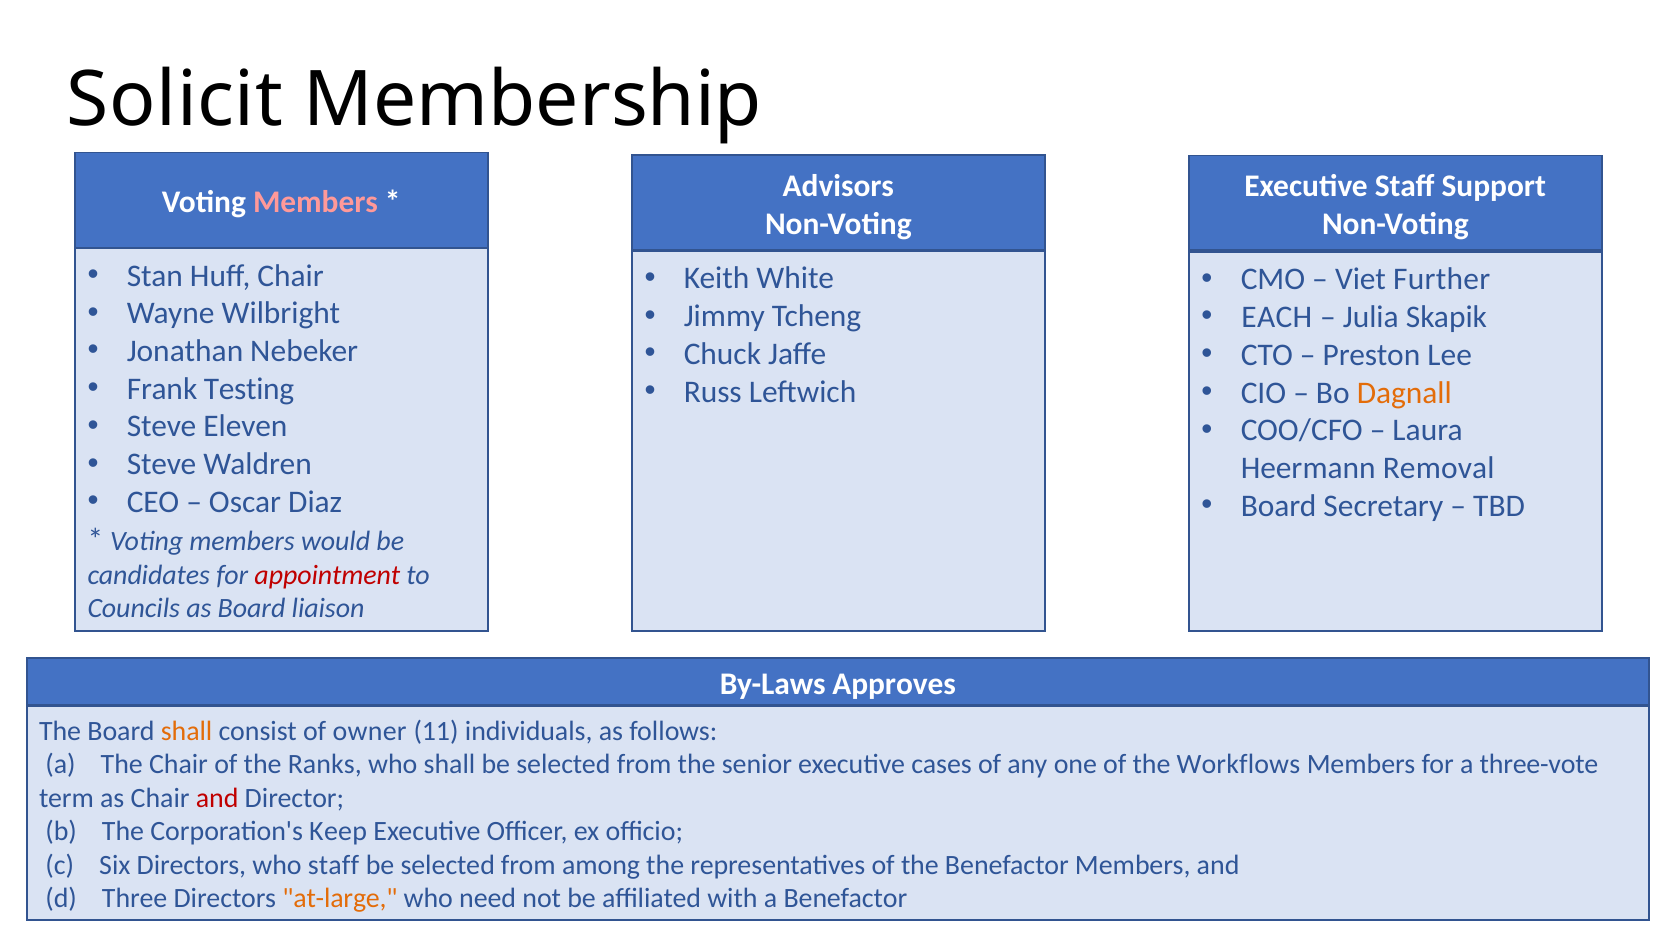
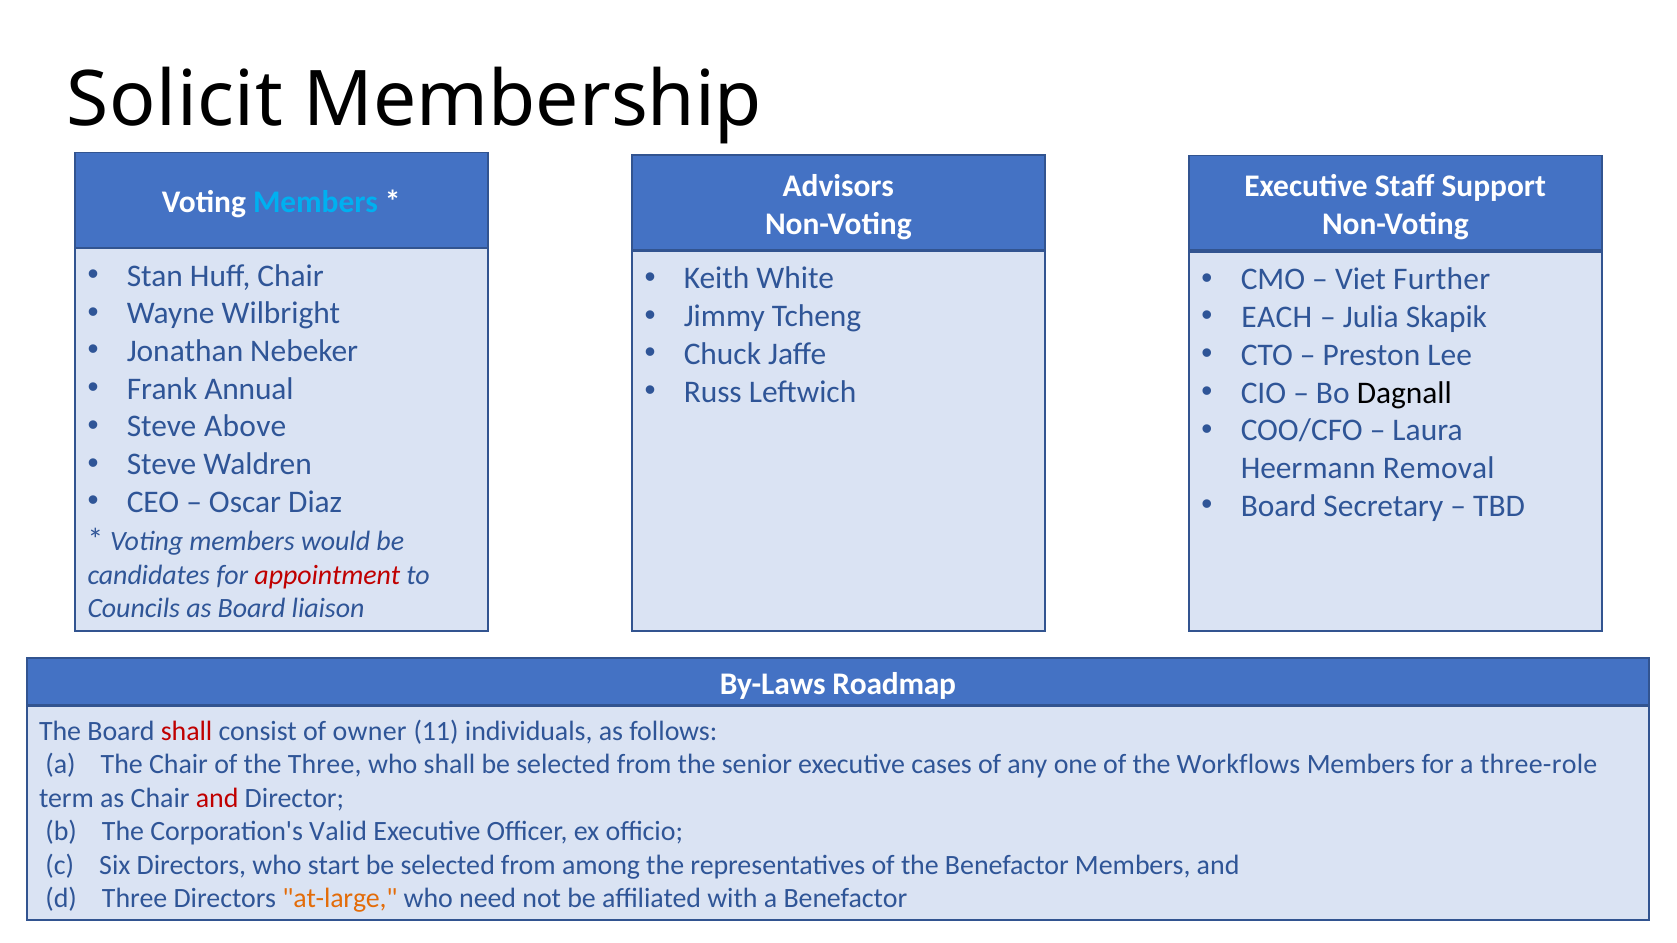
Members colour: pink -> light blue (315, 203)
Testing: Testing -> Annual (249, 389)
Dagnall colour: orange -> black (1404, 393)
Eleven: Eleven -> Above (245, 427)
Approves: Approves -> Roadmap (894, 684)
shall colour: orange -> red (187, 731)
the Ranks: Ranks -> Three (325, 765)
three-vote: three-vote -> three-role (1539, 765)
Keep: Keep -> Valid (338, 832)
who staff: staff -> start (334, 865)
